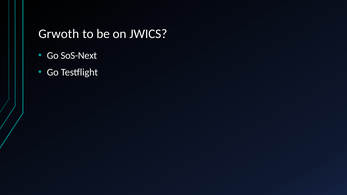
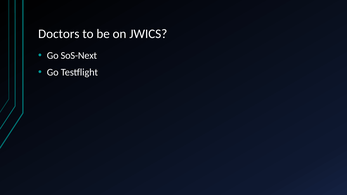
Grwoth: Grwoth -> Doctors (59, 34)
